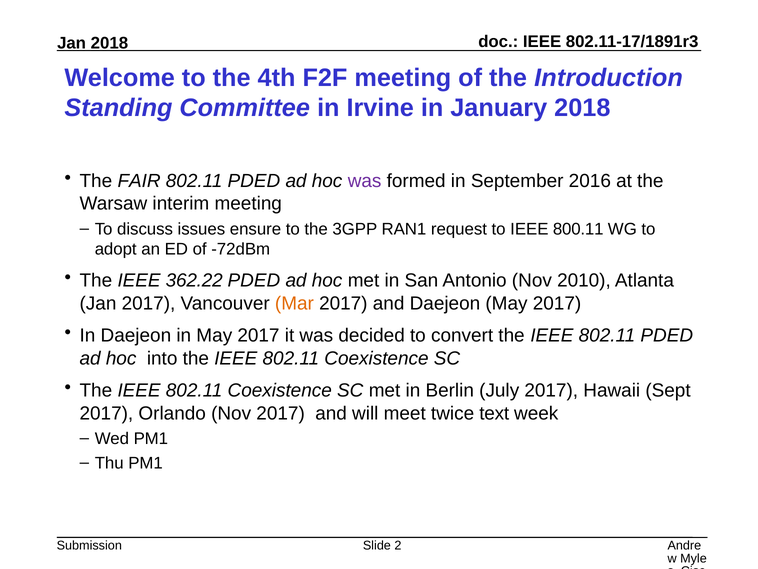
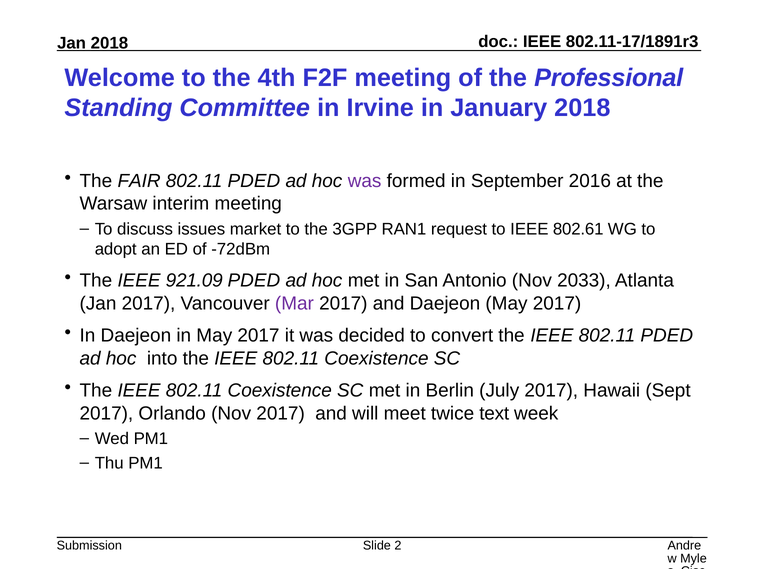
Introduction: Introduction -> Professional (609, 78)
ensure: ensure -> market (255, 229)
800.11: 800.11 -> 802.61 (578, 229)
362.22: 362.22 -> 921.09 (194, 280)
2010: 2010 -> 2033 (584, 280)
Mar colour: orange -> purple (294, 303)
